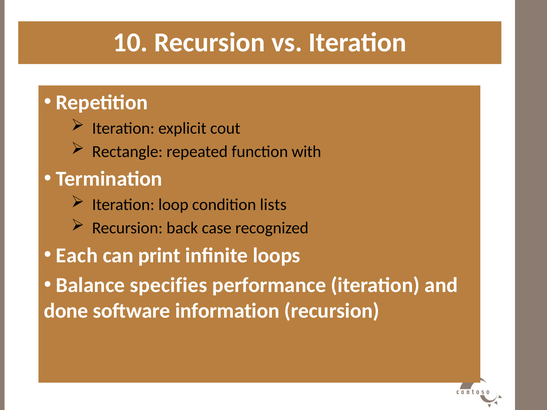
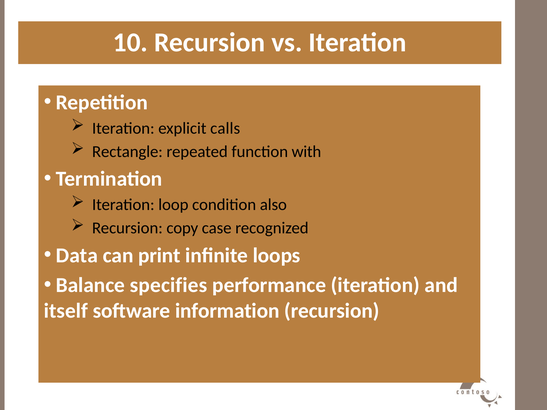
cout: cout -> calls (225, 128)
lists: lists -> also (273, 205)
back: back -> copy (182, 228)
Each: Each -> Data (77, 256)
done: done -> itself (66, 311)
